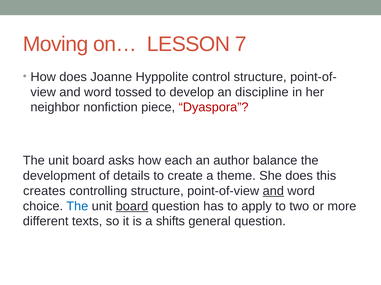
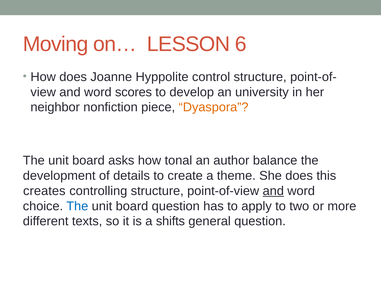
7: 7 -> 6 (241, 44)
tossed: tossed -> scores (134, 92)
discipline: discipline -> university (262, 92)
Dyaspora colour: red -> orange (214, 108)
each: each -> tonal (178, 161)
board underline: present -> none (132, 207)
